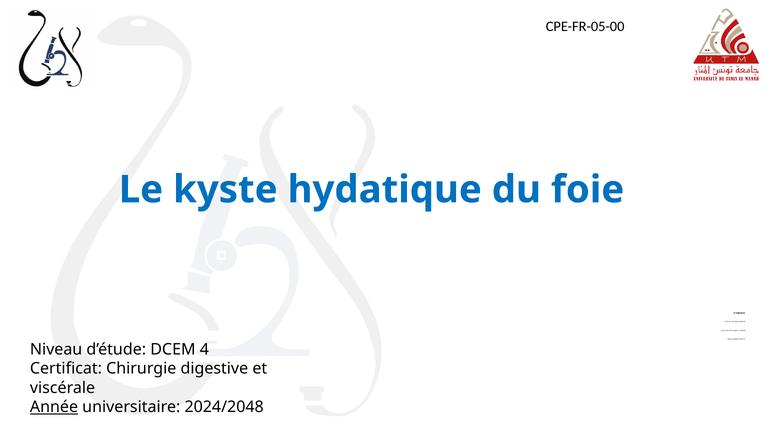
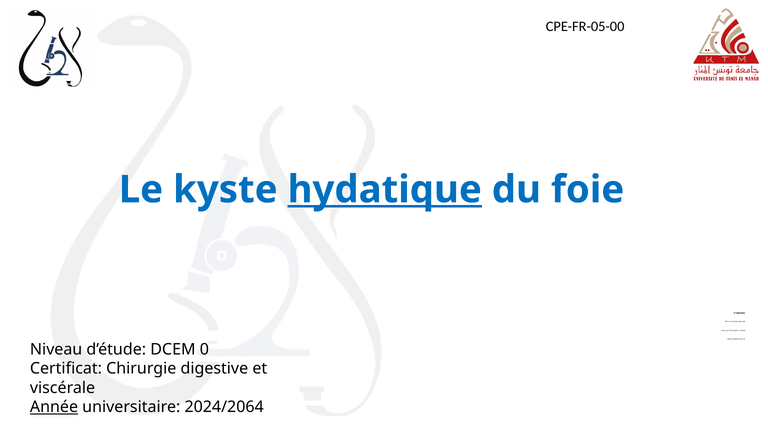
hydatique underline: none -> present (385, 190)
4: 4 -> 0 (204, 349)
2024/2048: 2024/2048 -> 2024/2064 (224, 407)
